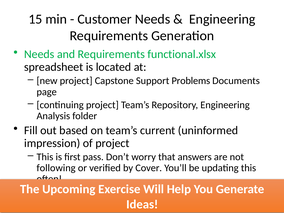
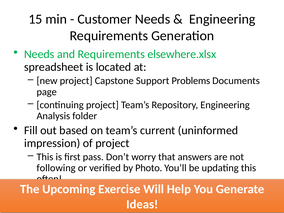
functional.xlsx: functional.xlsx -> elsewhere.xlsx (182, 54)
Cover: Cover -> Photo (149, 168)
